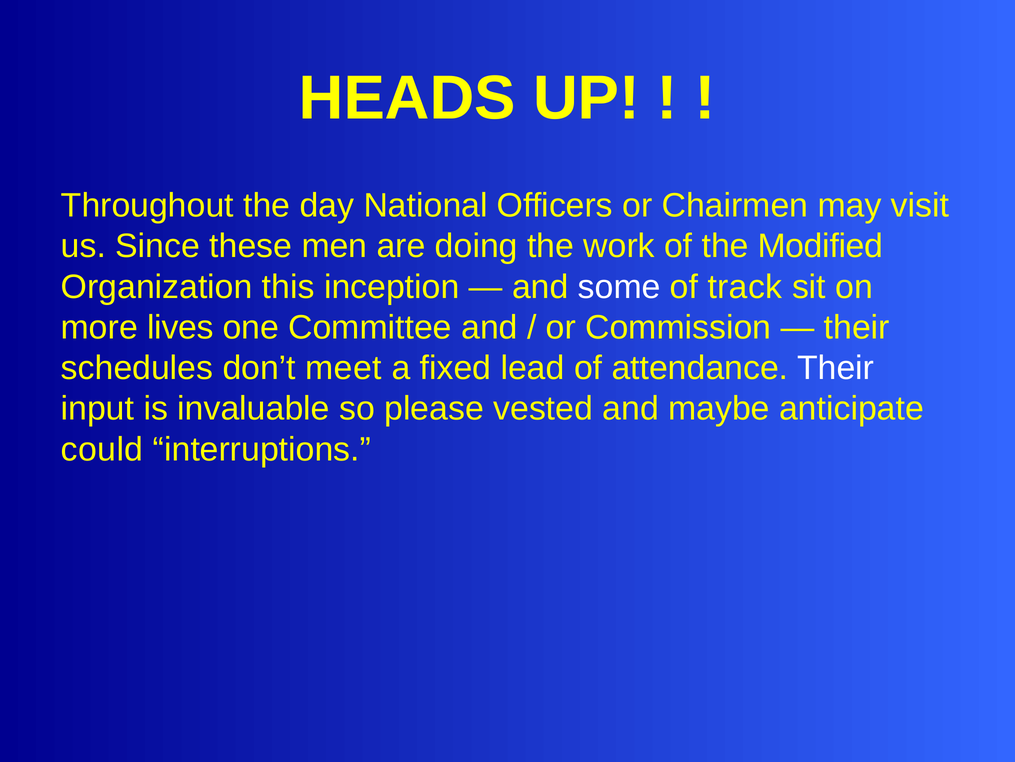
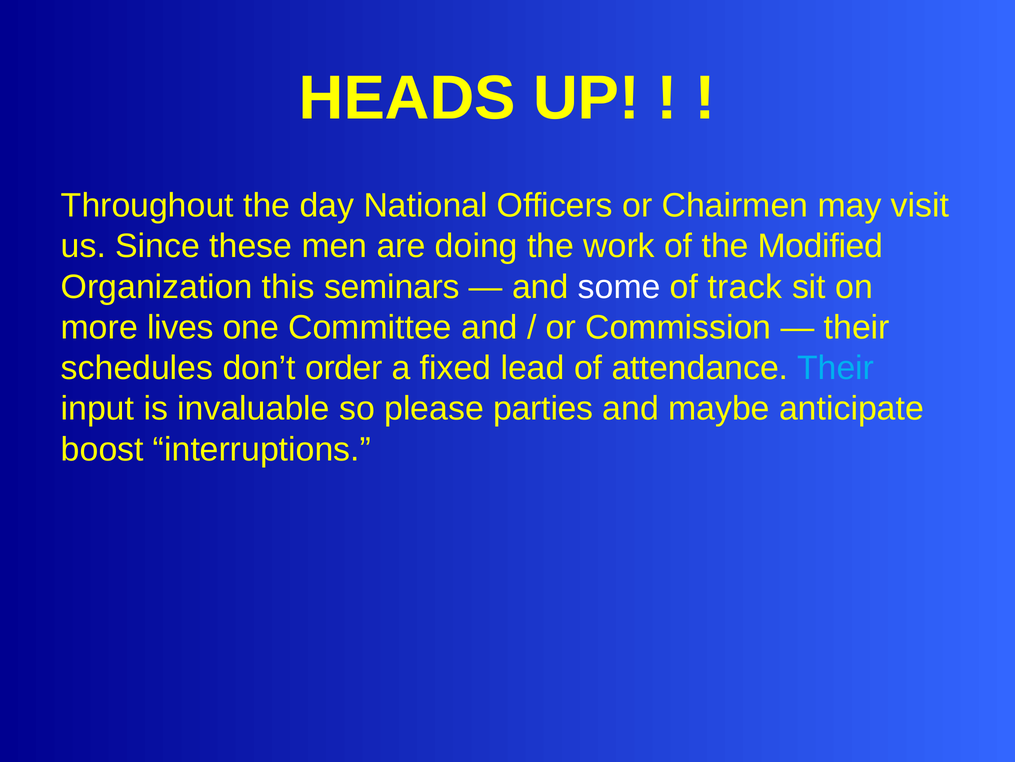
inception: inception -> seminars (392, 287)
meet: meet -> order (344, 368)
Their colour: white -> light blue (836, 368)
vested: vested -> parties (543, 408)
could: could -> boost (102, 449)
